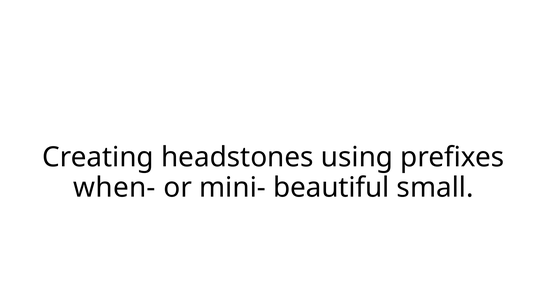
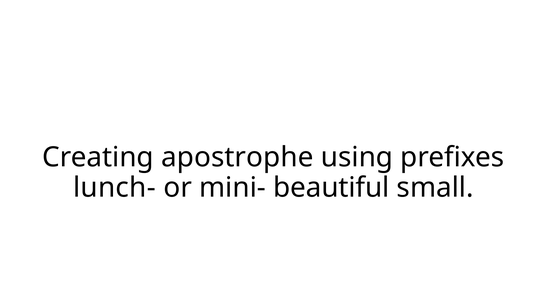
headstones: headstones -> apostrophe (237, 157)
when-: when- -> lunch- (114, 187)
